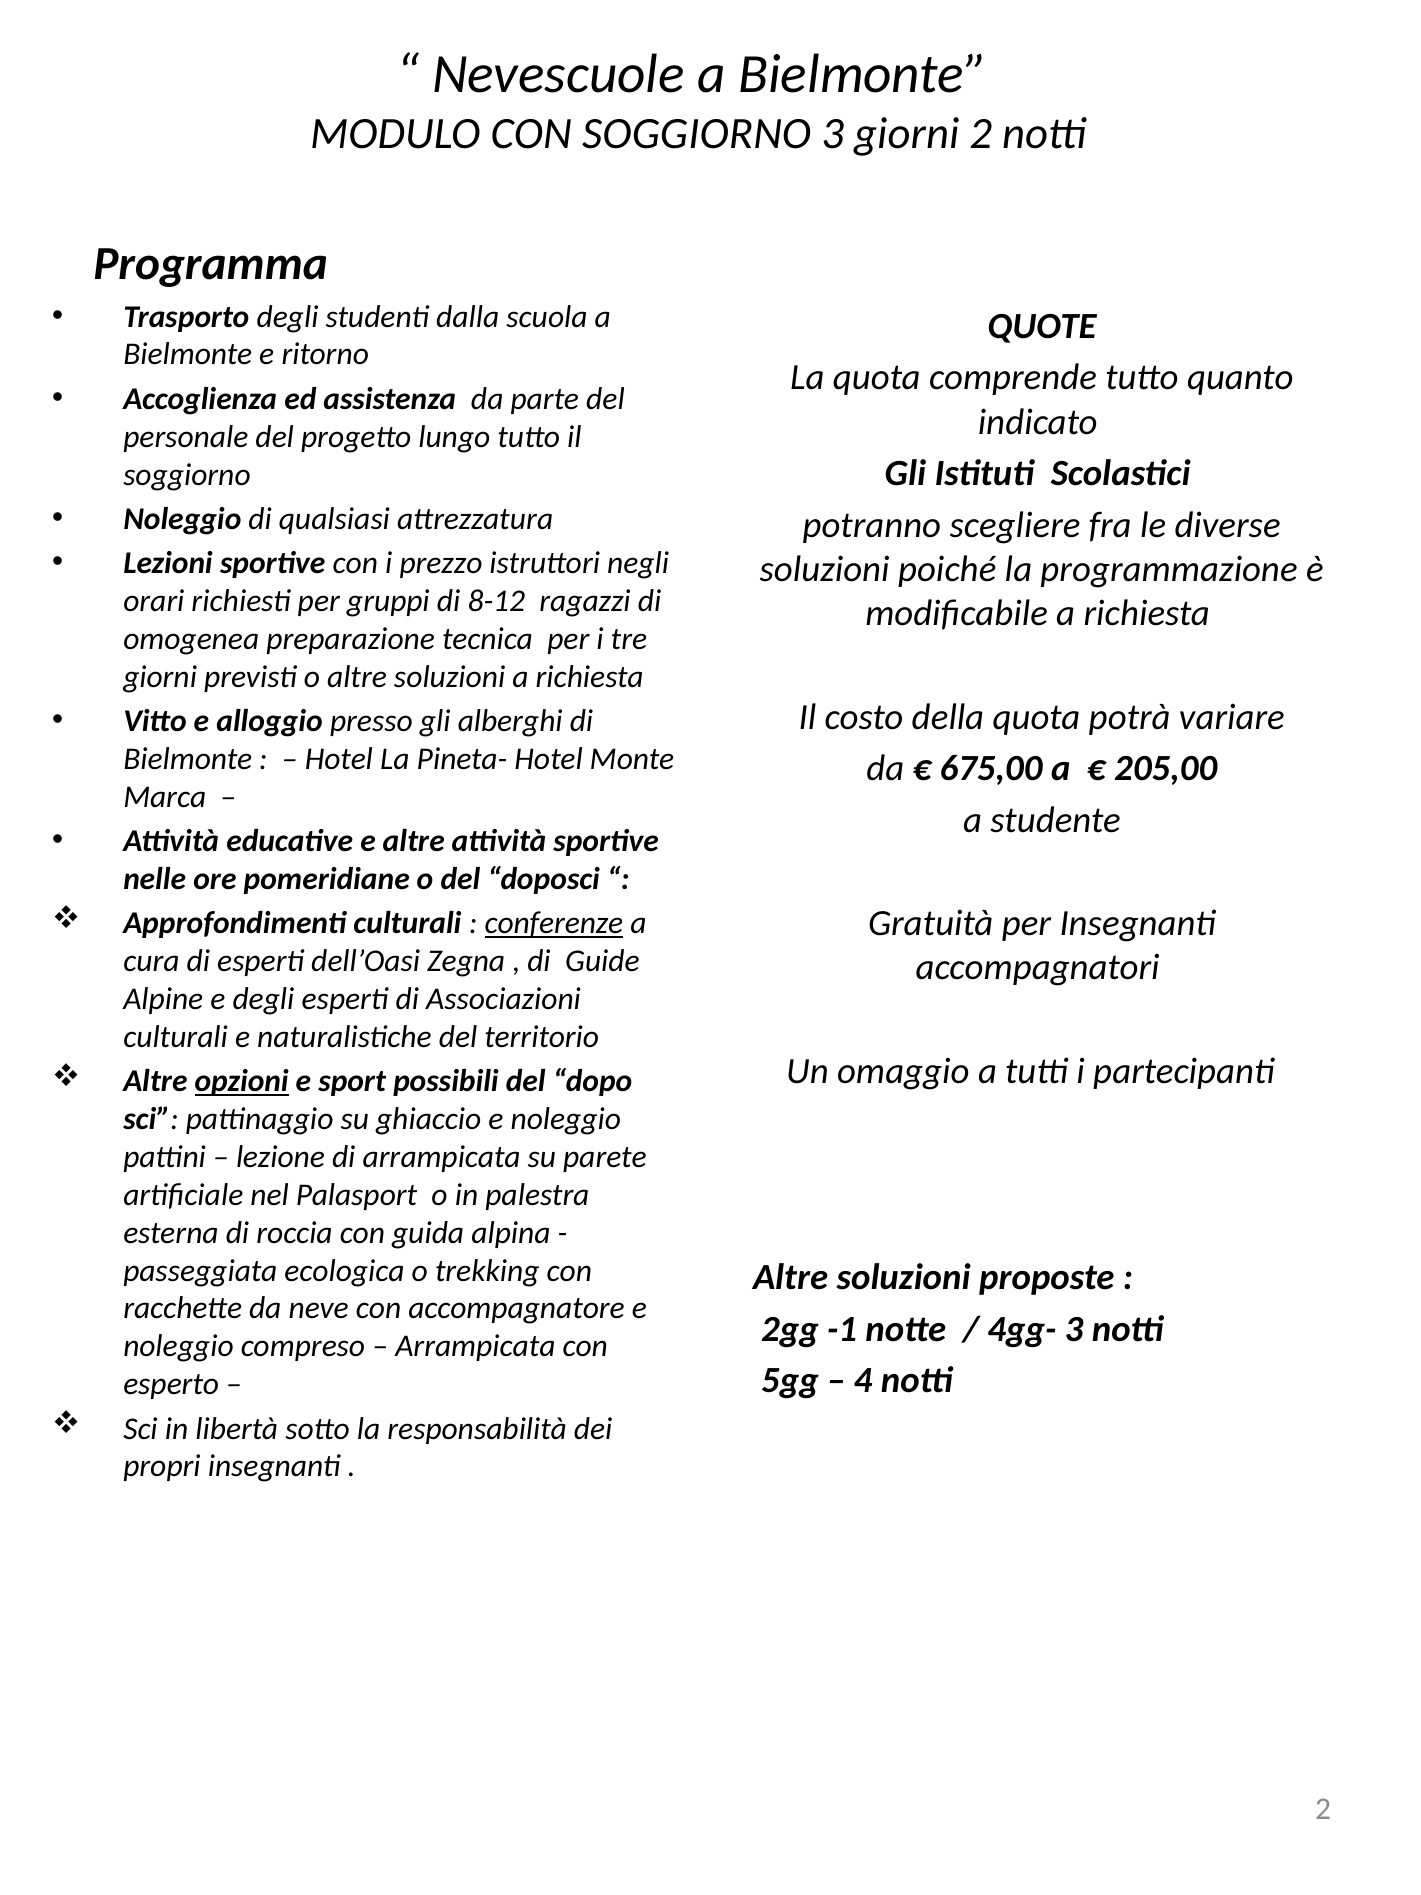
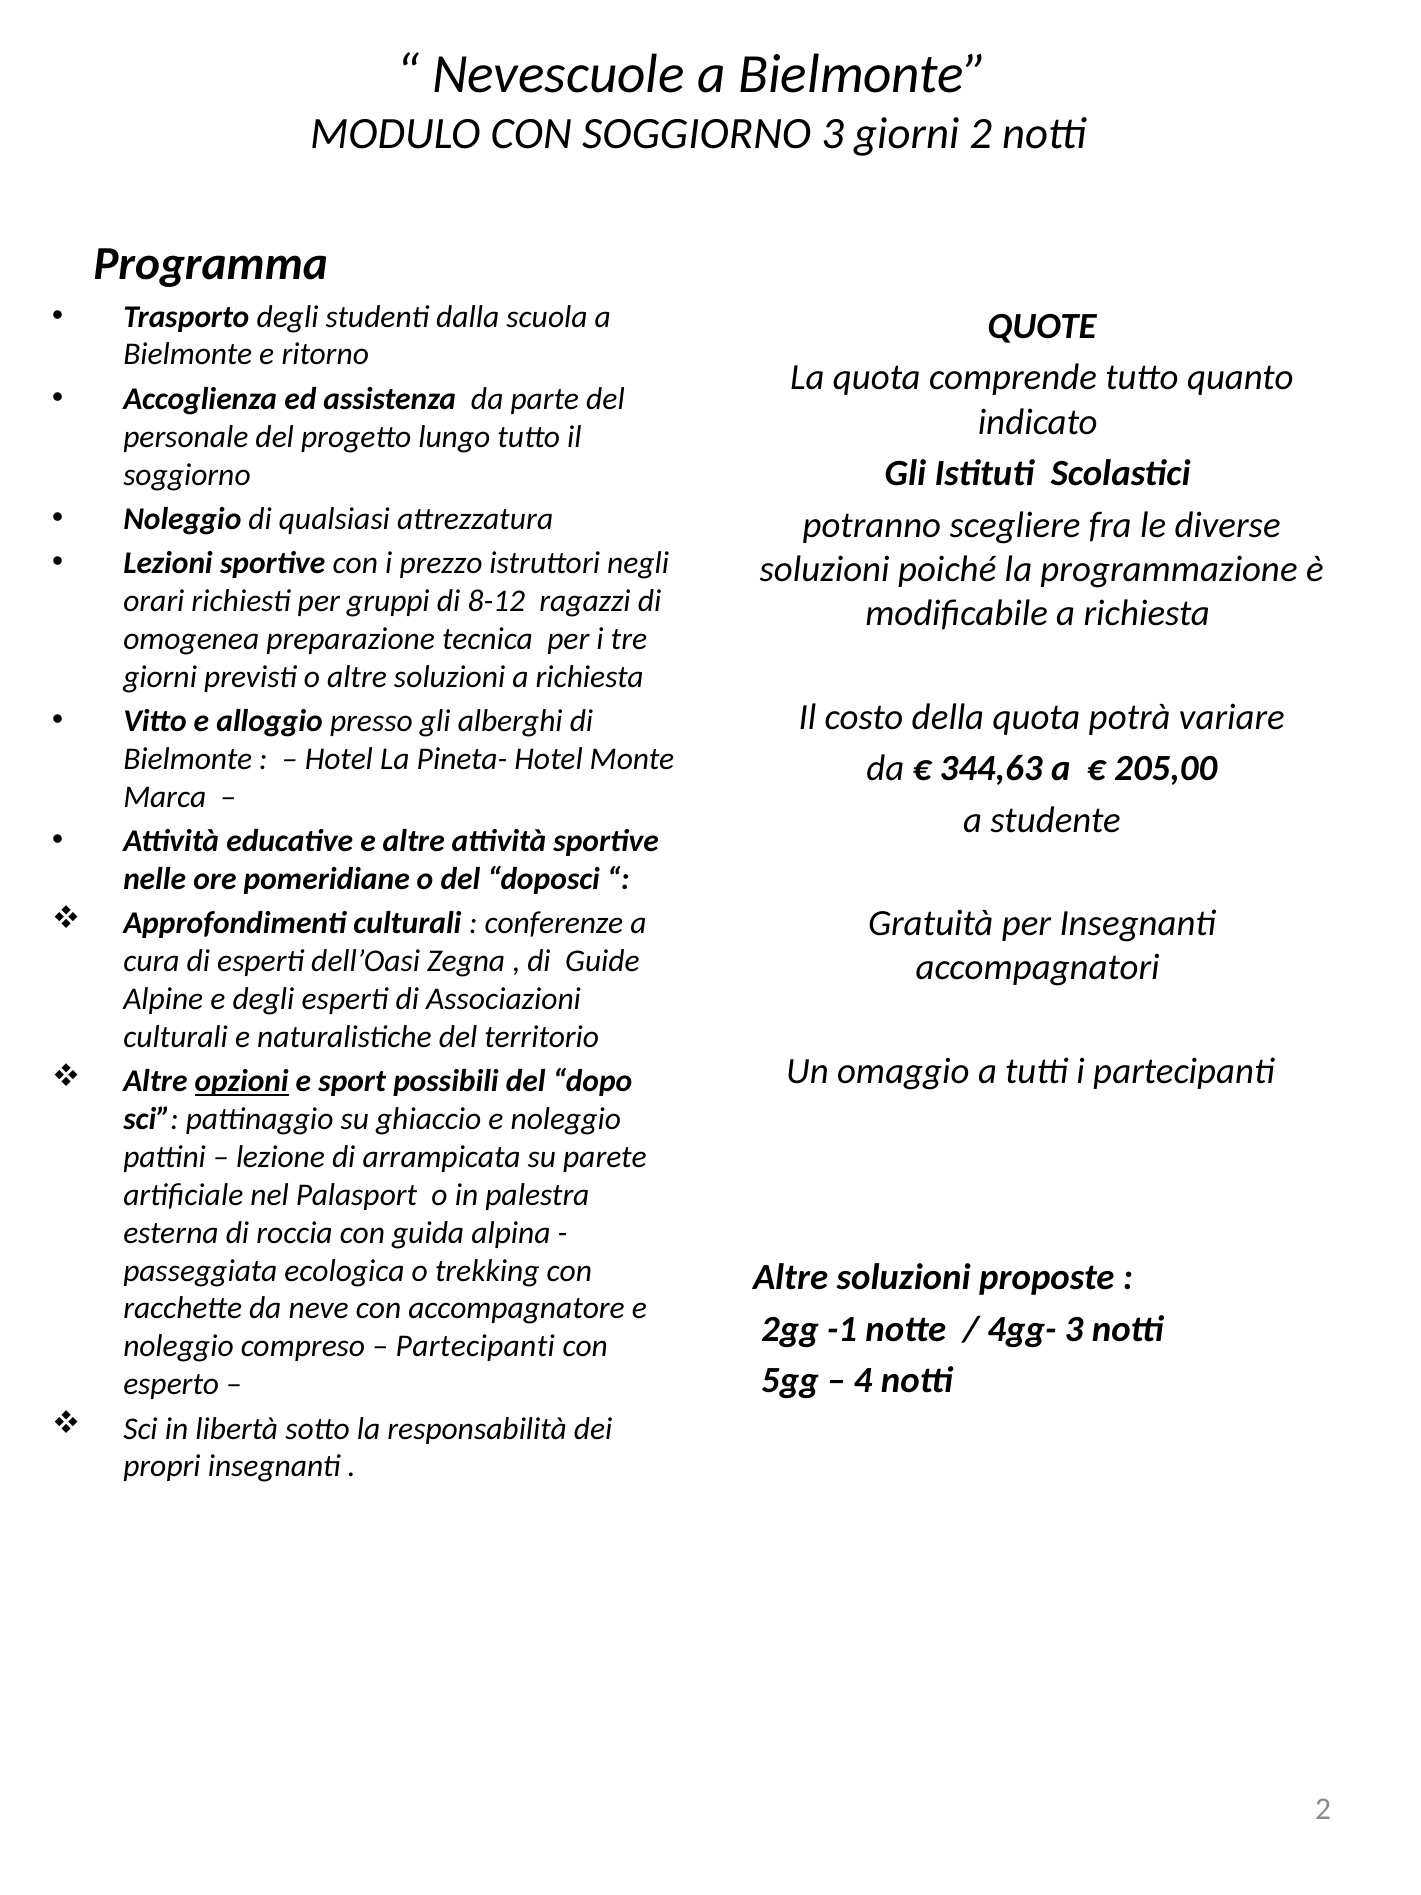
675,00: 675,00 -> 344,63 (991, 768)
conferenze underline: present -> none (554, 923)
Arrampicata: Arrampicata -> Partecipanti (475, 1346)
